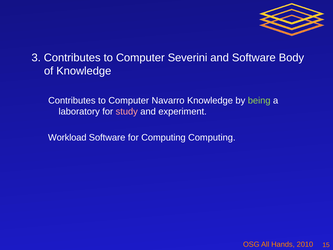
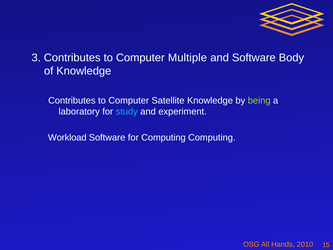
Severini: Severini -> Multiple (187, 58)
Navarro: Navarro -> Satellite (168, 100)
study colour: pink -> light blue (127, 112)
